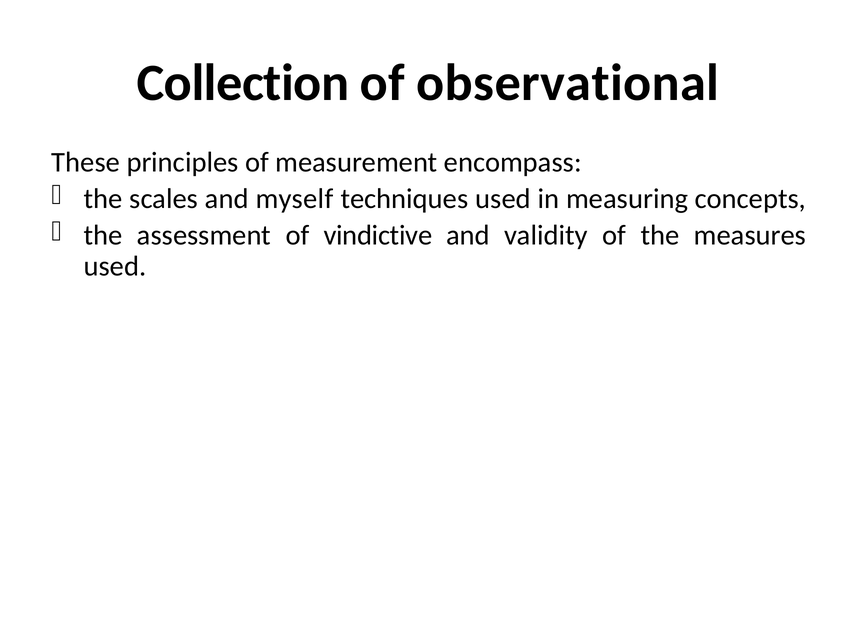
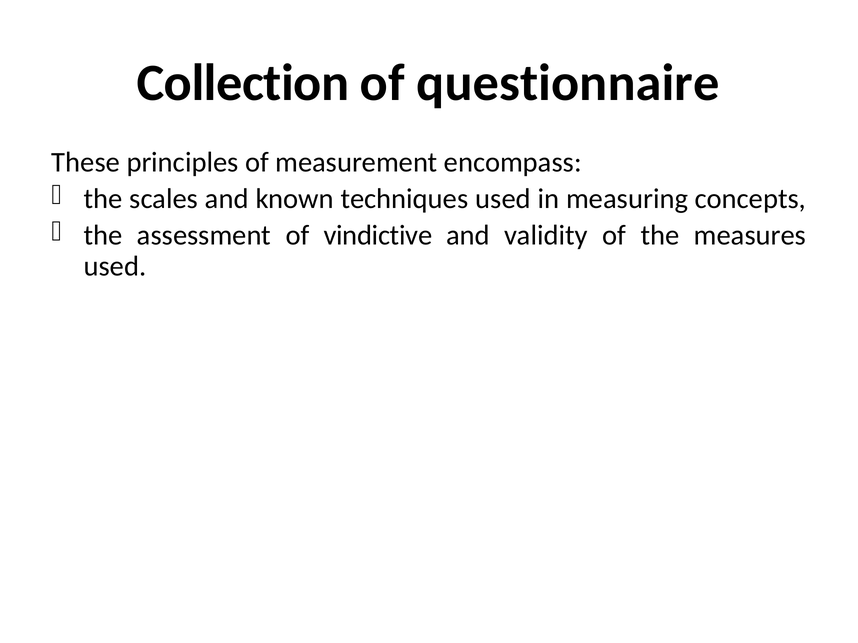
observational: observational -> questionnaire (568, 83)
myself: myself -> known (295, 199)
